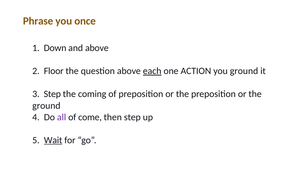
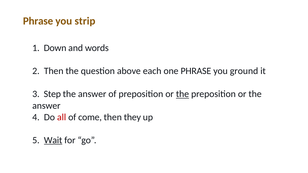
once: once -> strip (85, 21)
and above: above -> words (97, 48)
2 Floor: Floor -> Then (54, 71)
each underline: present -> none (152, 71)
one ACTION: ACTION -> PHRASE (196, 71)
coming: coming -> answer (92, 94)
the underline: none -> present (182, 94)
ground: ground -> answer (46, 106)
all colour: purple -> red (62, 117)
then step: step -> they (132, 117)
